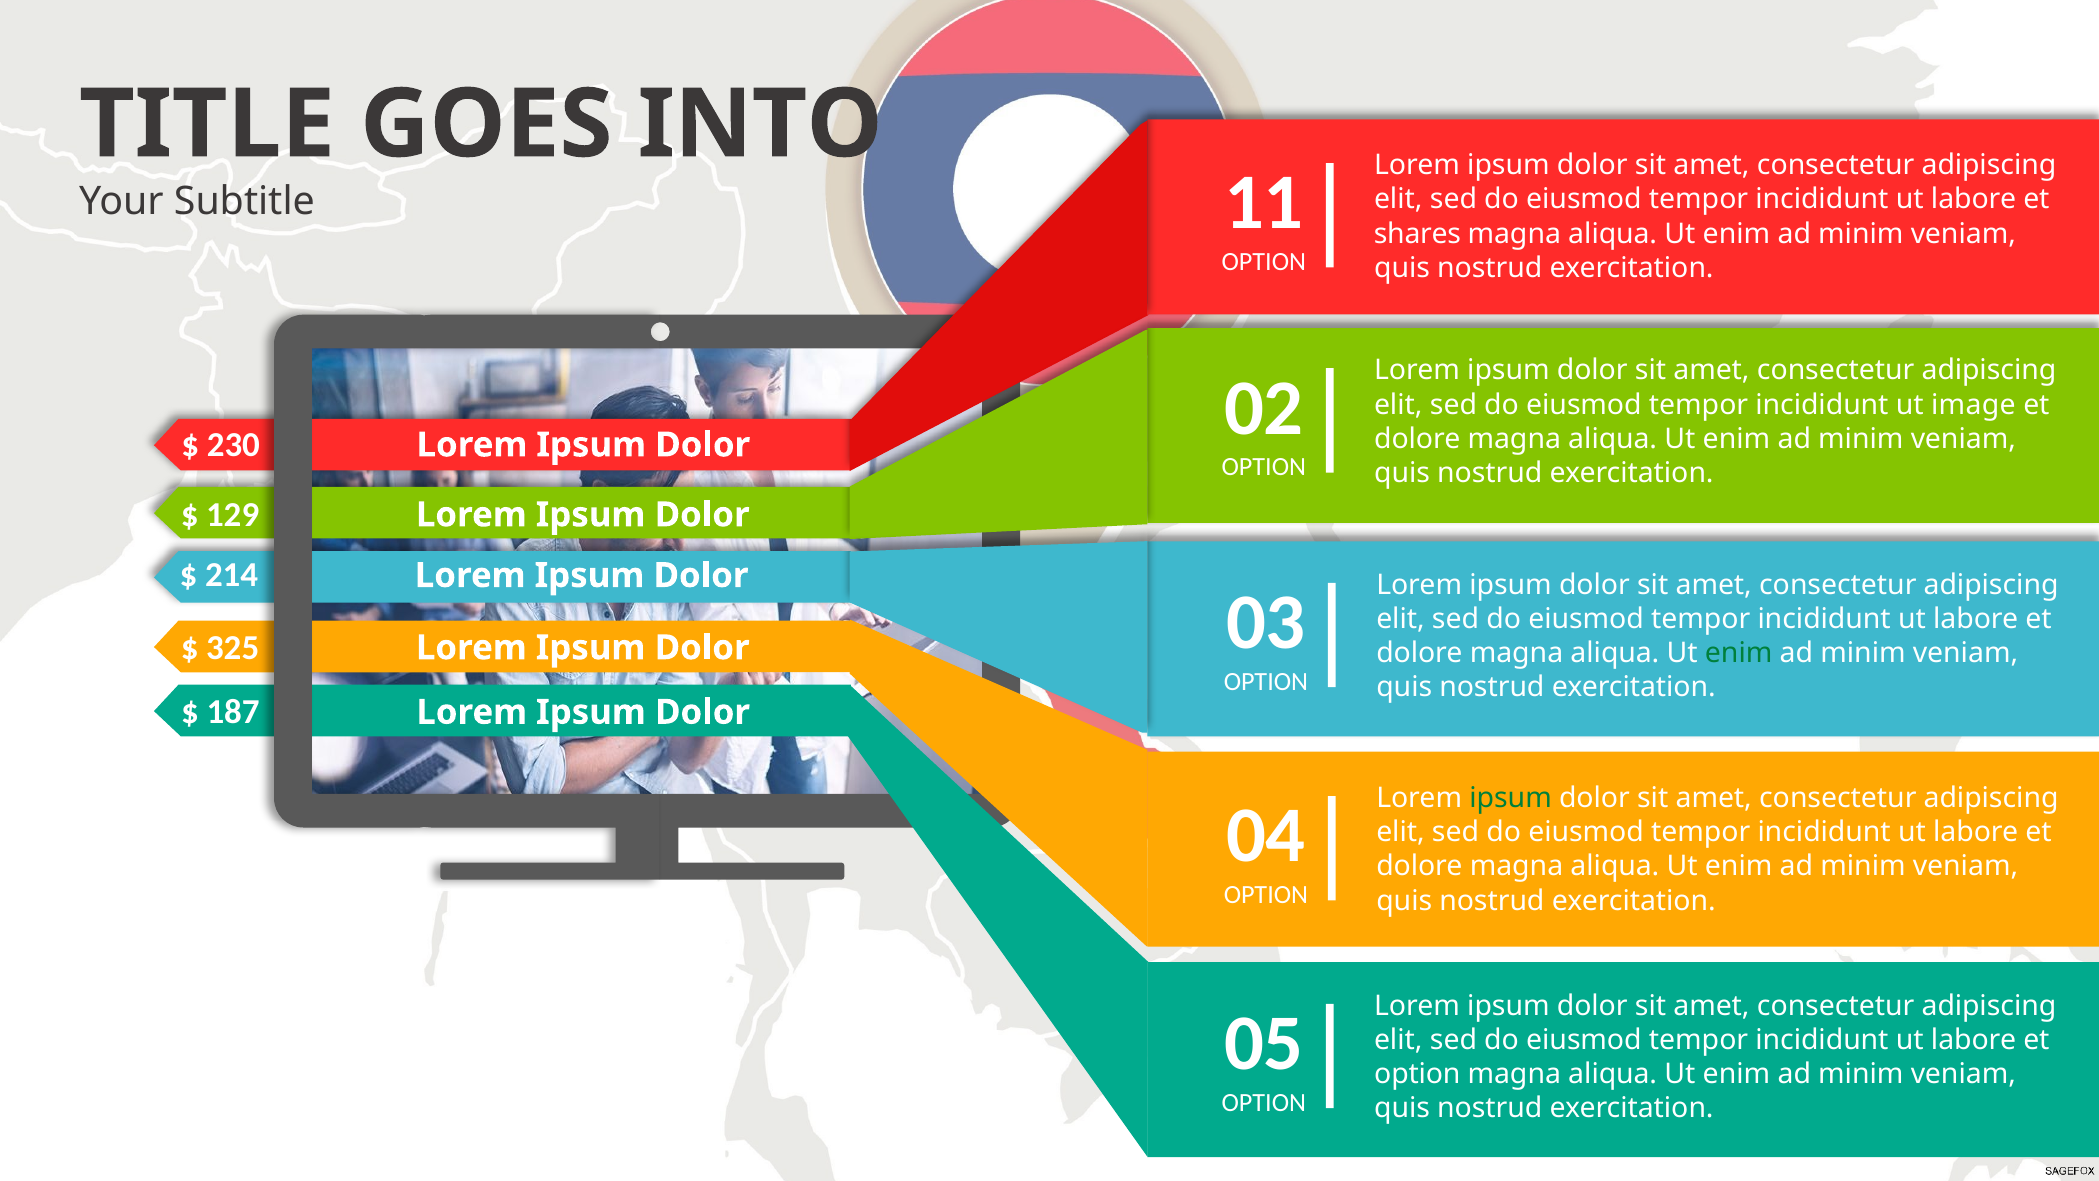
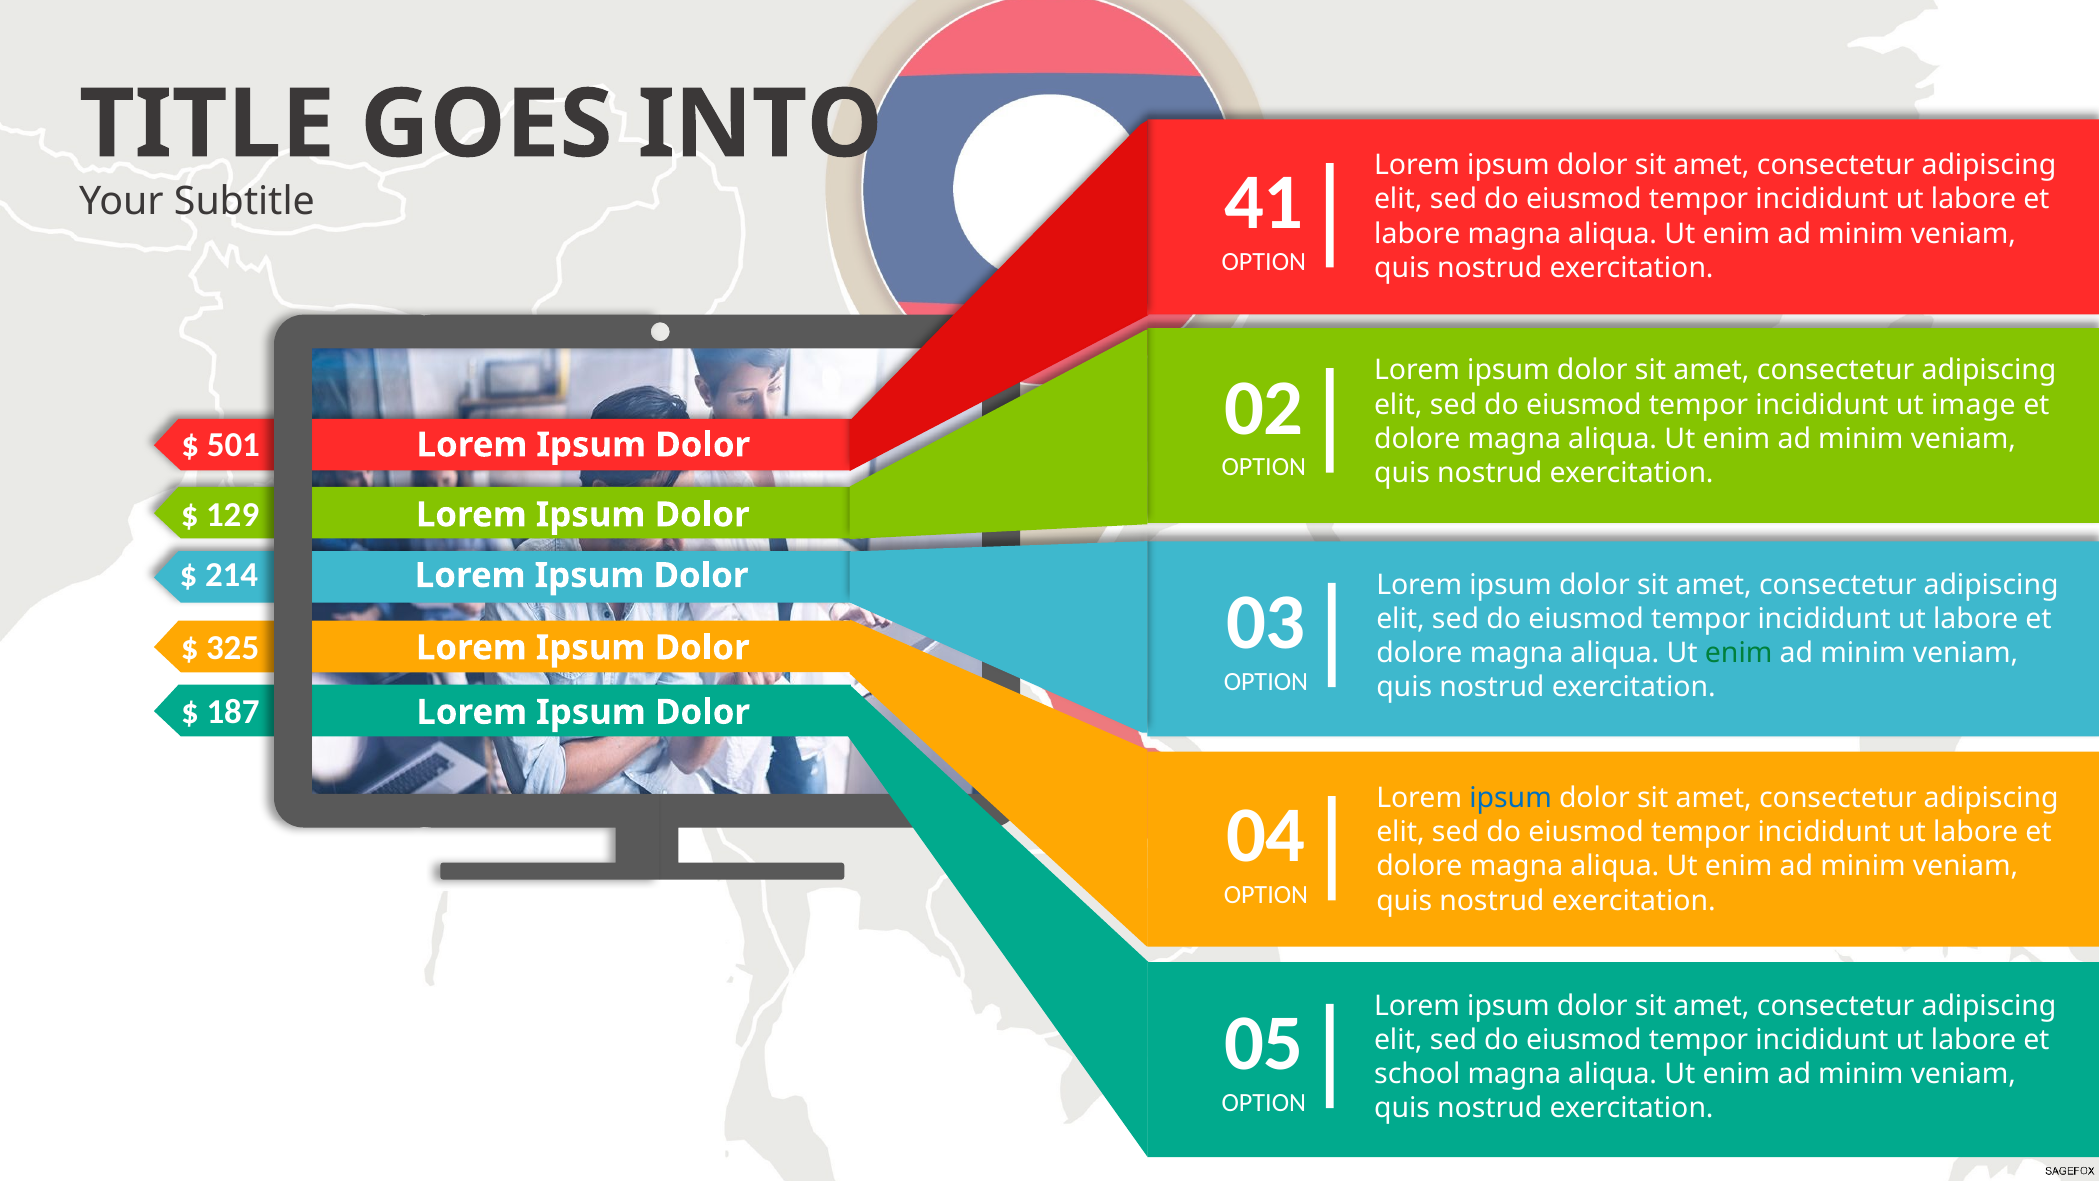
11: 11 -> 41 (1264, 203)
shares: shares -> labore (1417, 234)
230: 230 -> 501 (233, 445)
ipsum colour: green -> blue (1511, 798)
option: option -> school (1417, 1074)
